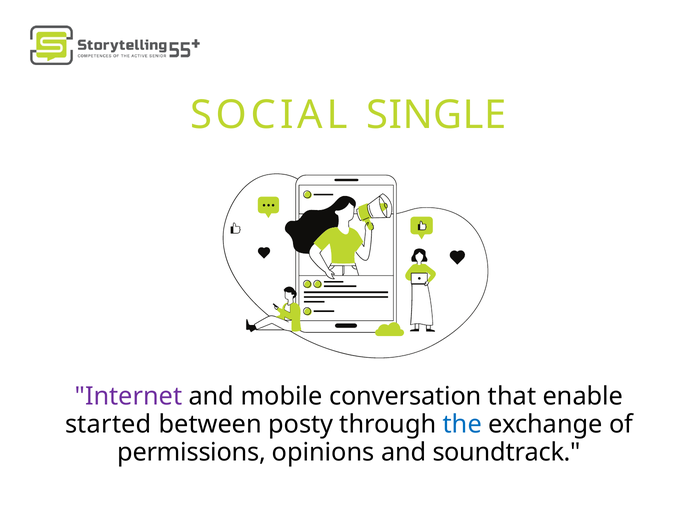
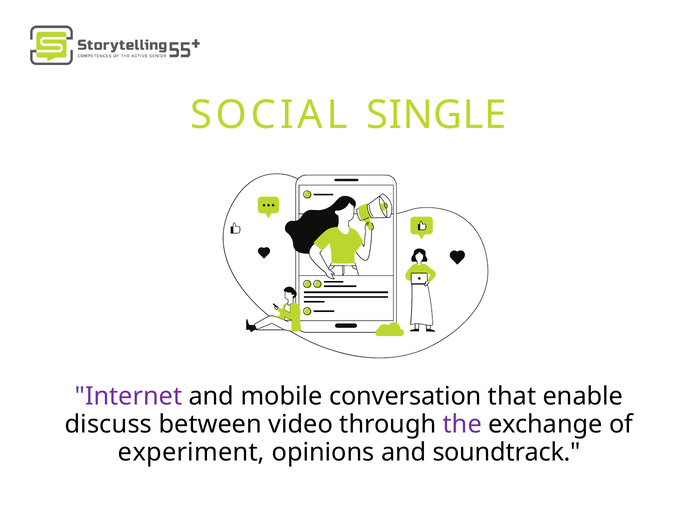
started: started -> discuss (108, 424)
posty: posty -> video (301, 424)
the colour: blue -> purple (462, 424)
permissions: permissions -> experiment (191, 452)
